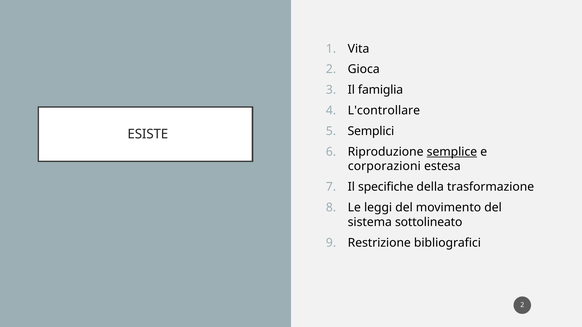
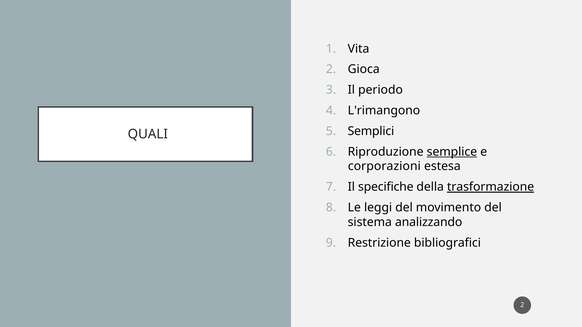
famiglia: famiglia -> periodo (380, 90)
L'controllare: L'controllare -> L'rimangono (384, 111)
ESISTE: ESISTE -> QUALI (148, 134)
trasformazione underline: none -> present (491, 187)
sottolineato: sottolineato -> analizzando (429, 222)
